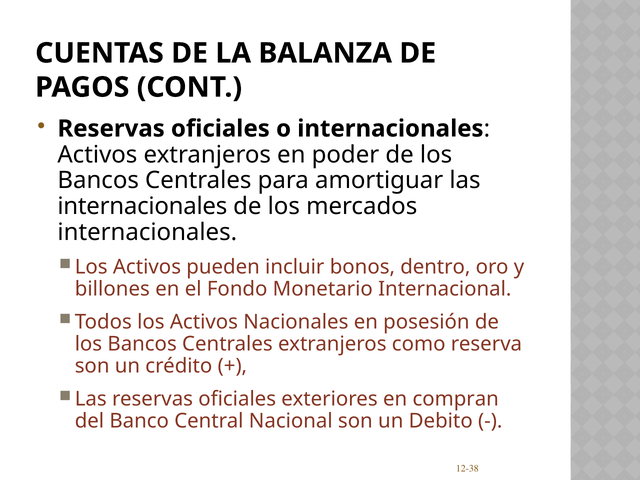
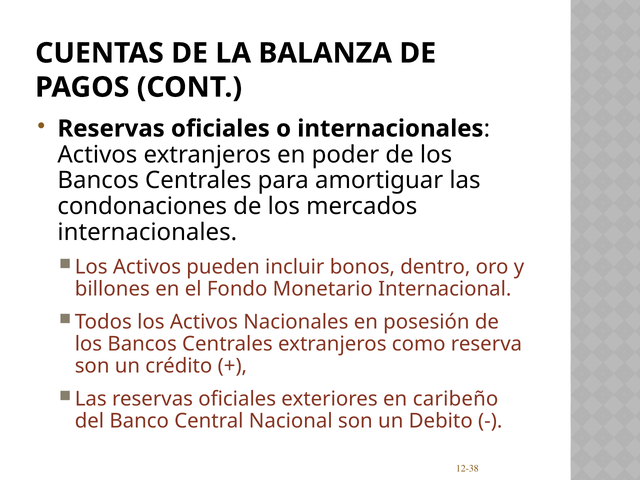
internacionales: internacionales -> condonaciones (142, 207)
compran: compran -> caribeño (456, 399)
